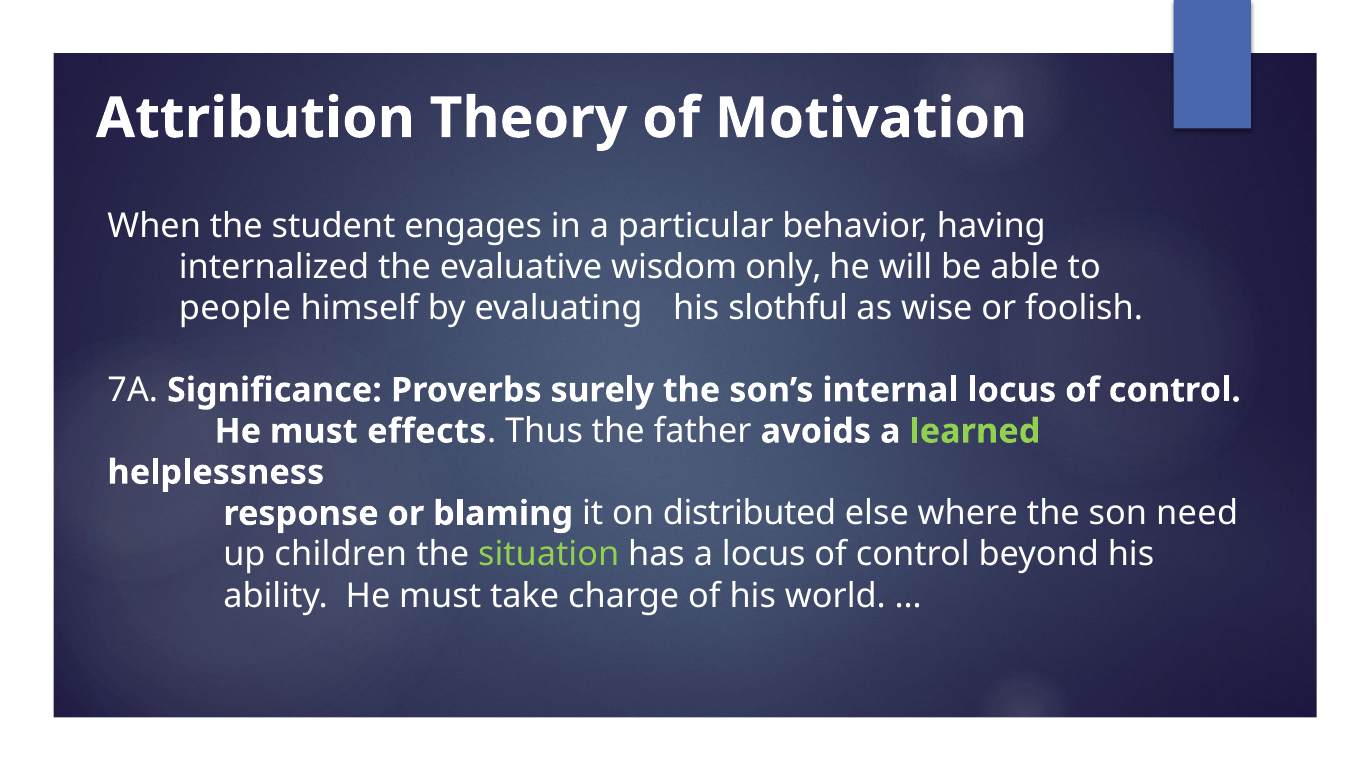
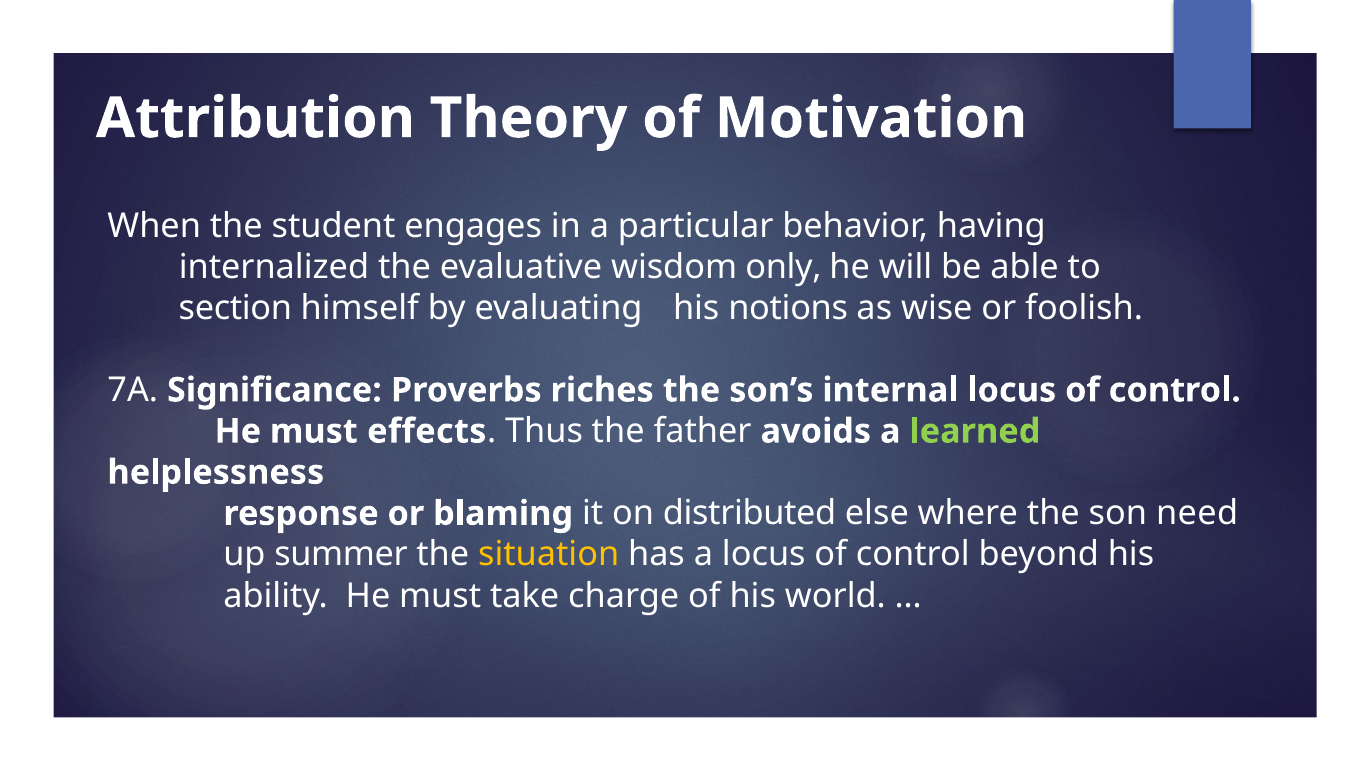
people: people -> section (235, 308)
slothful: slothful -> notions (788, 308)
surely: surely -> riches (602, 390)
children: children -> summer (341, 555)
situation colour: light green -> yellow (549, 555)
